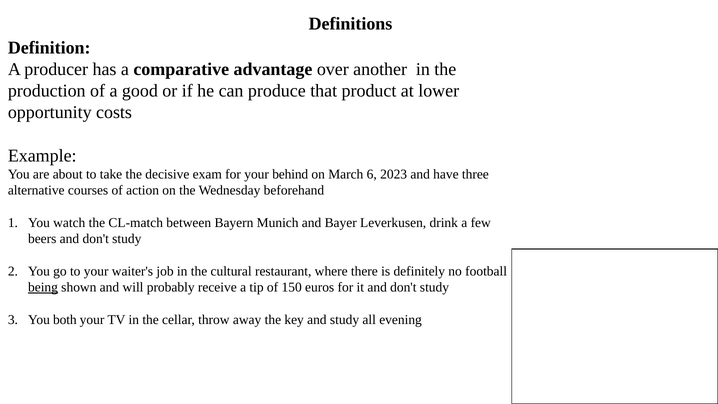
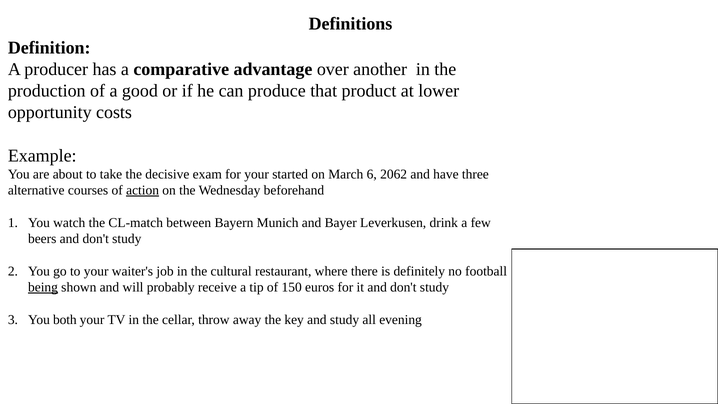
behind: behind -> started (290, 174)
2023: 2023 -> 2062 (394, 174)
action underline: none -> present (143, 190)
